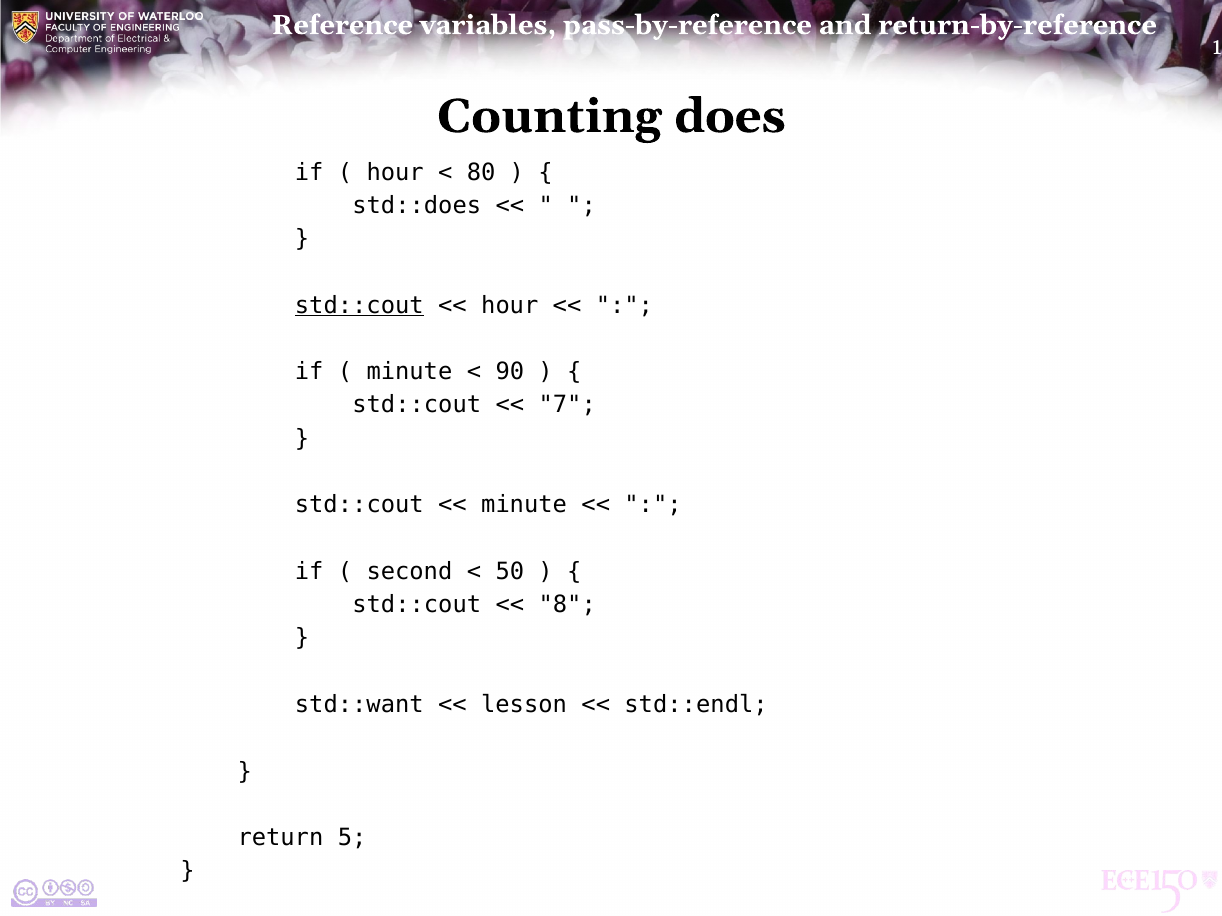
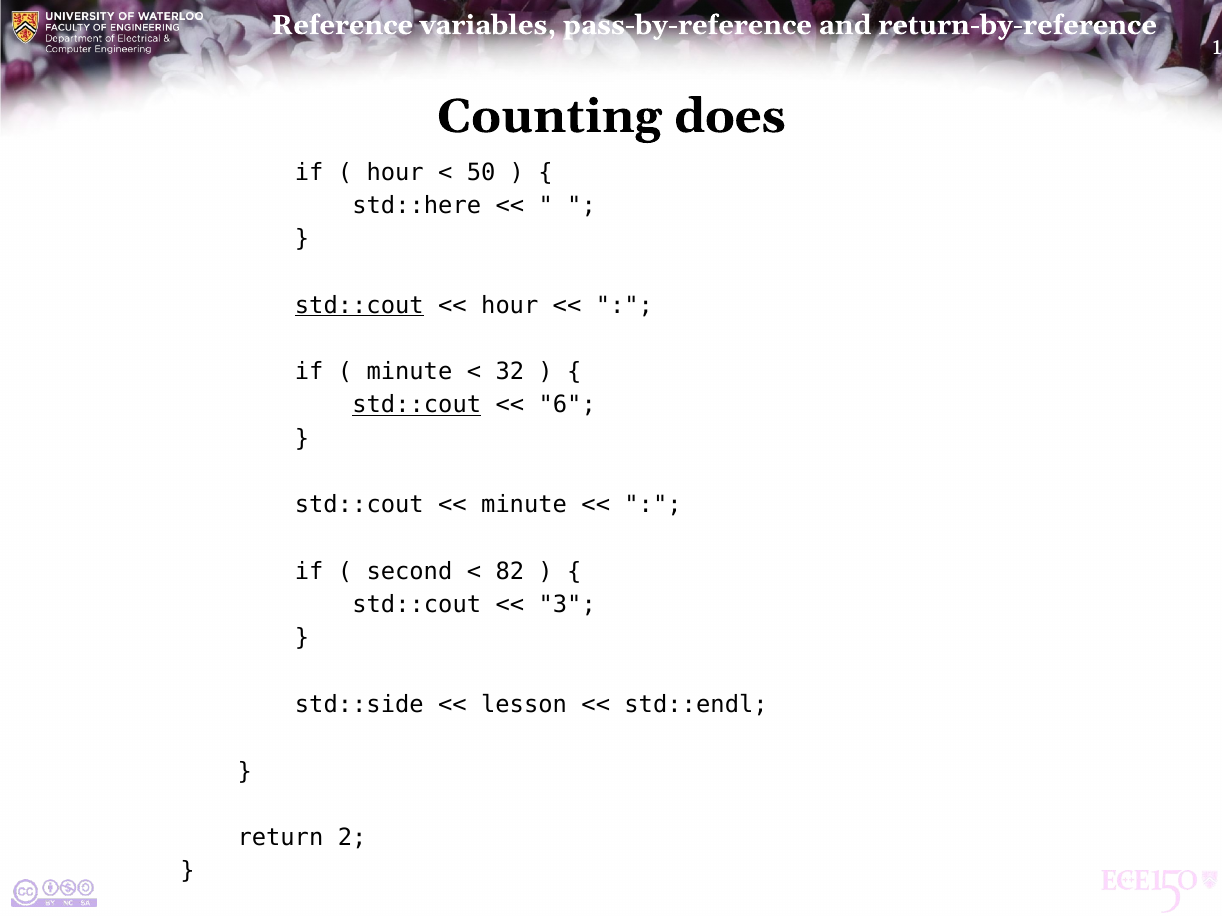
80: 80 -> 50 (481, 172)
std::does: std::does -> std::here (417, 206)
90: 90 -> 32 (510, 372)
std::cout underline: none -> present (417, 405)
7: 7 -> 6 (567, 405)
50: 50 -> 82 (510, 572)
8: 8 -> 3 (567, 605)
std::want: std::want -> std::side (359, 705)
5: 5 -> 2 (352, 838)
